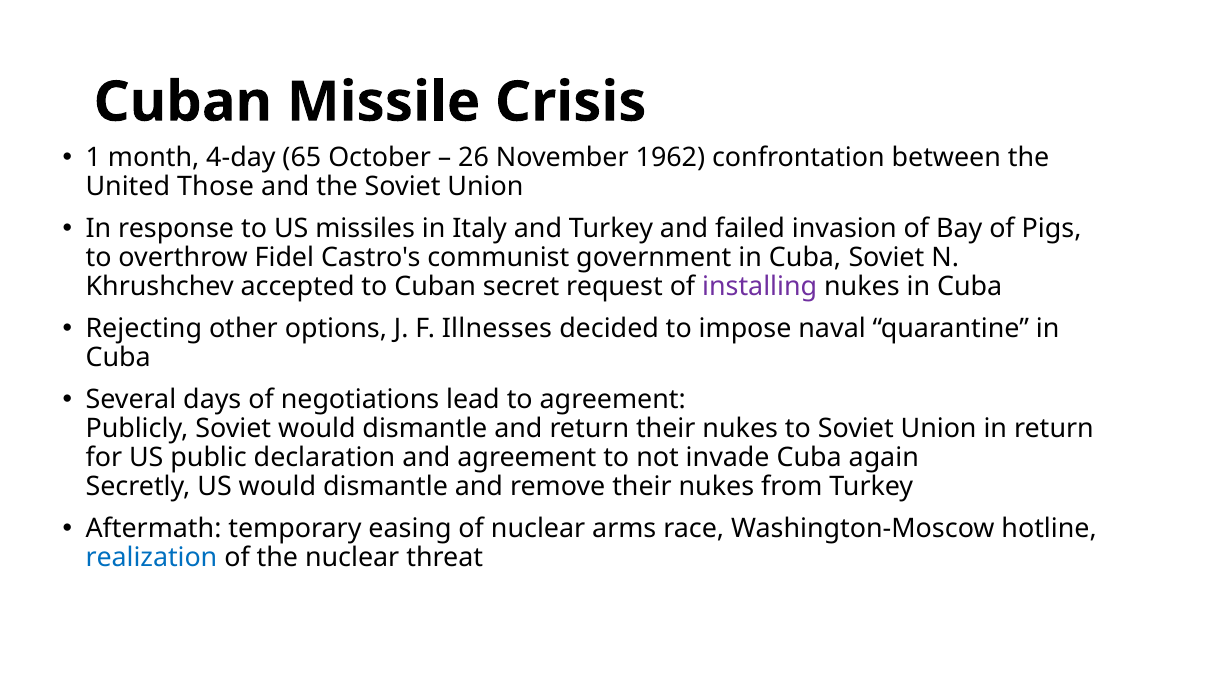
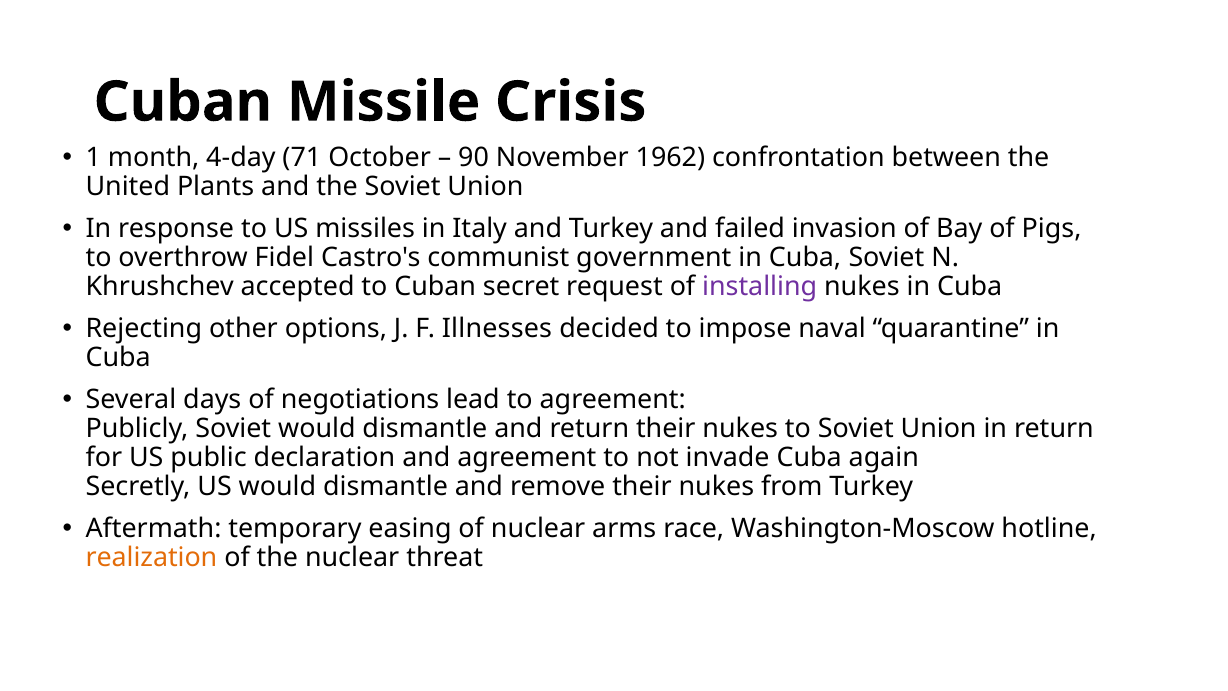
65: 65 -> 71 (302, 158)
26: 26 -> 90 (474, 158)
Those: Those -> Plants (216, 187)
realization colour: blue -> orange (151, 557)
